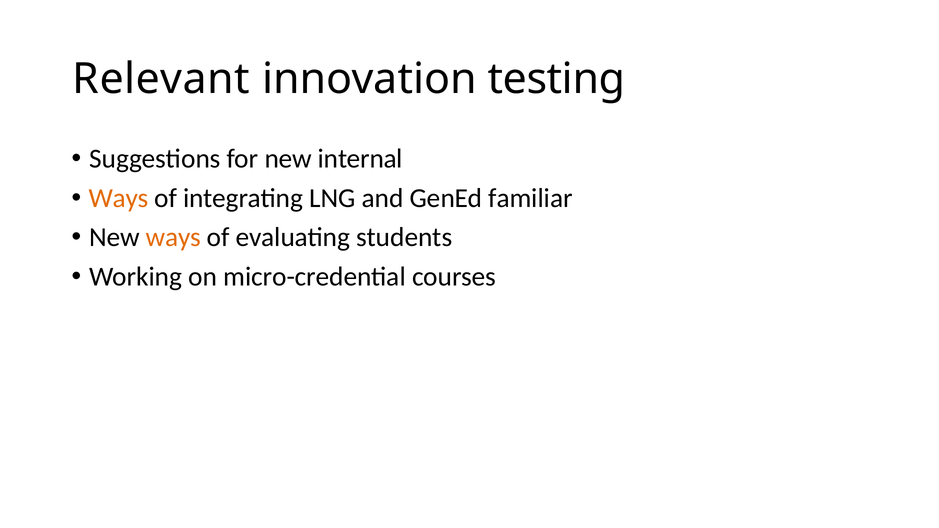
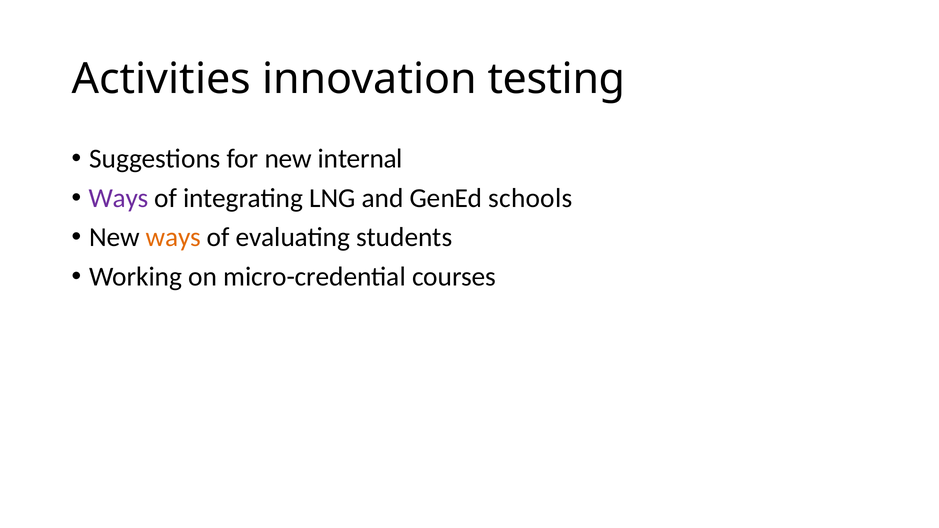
Relevant: Relevant -> Activities (161, 79)
Ways colour: orange -> purple (119, 198)
familiar: familiar -> schools (530, 198)
